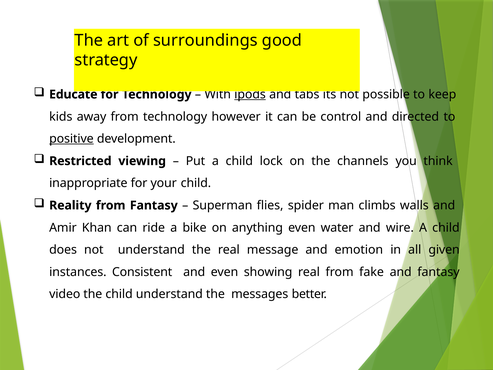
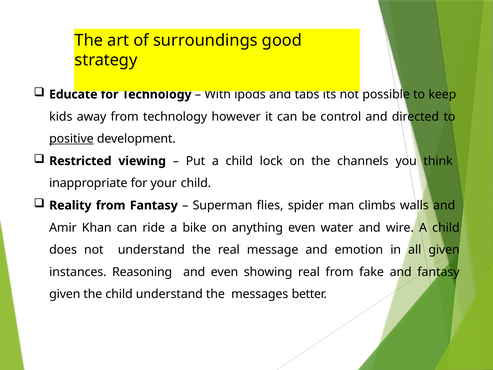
ipods underline: present -> none (250, 94)
Consistent: Consistent -> Reasoning (142, 272)
video: video -> given (65, 294)
